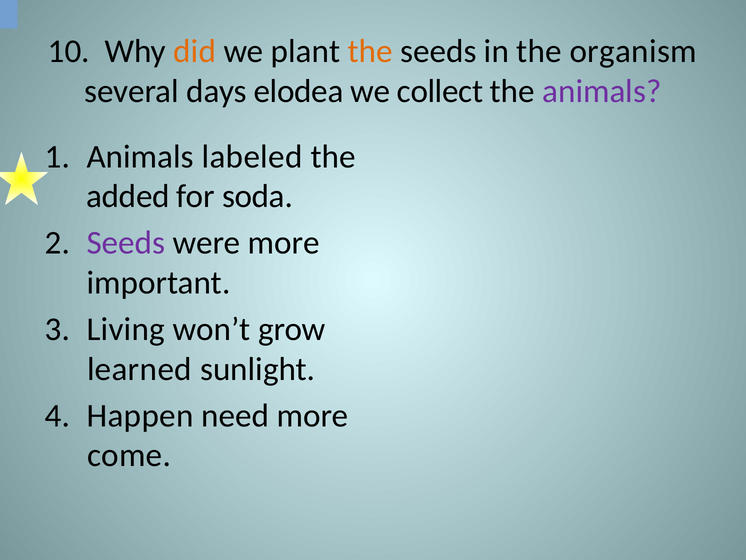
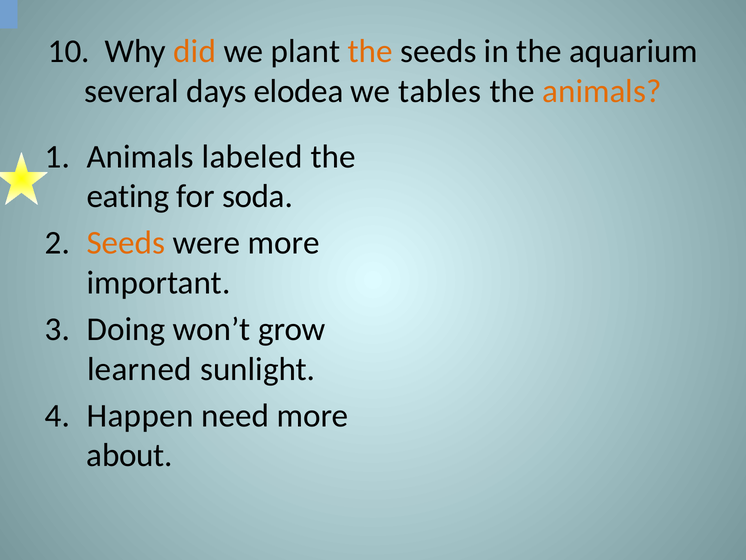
organism: organism -> aquarium (633, 51)
collect: collect -> tables (440, 91)
animals colour: purple -> orange (602, 91)
added: added -> eating (128, 196)
Seeds colour: purple -> orange (126, 243)
Living: Living -> Doing (126, 329)
come: come -> about (129, 455)
